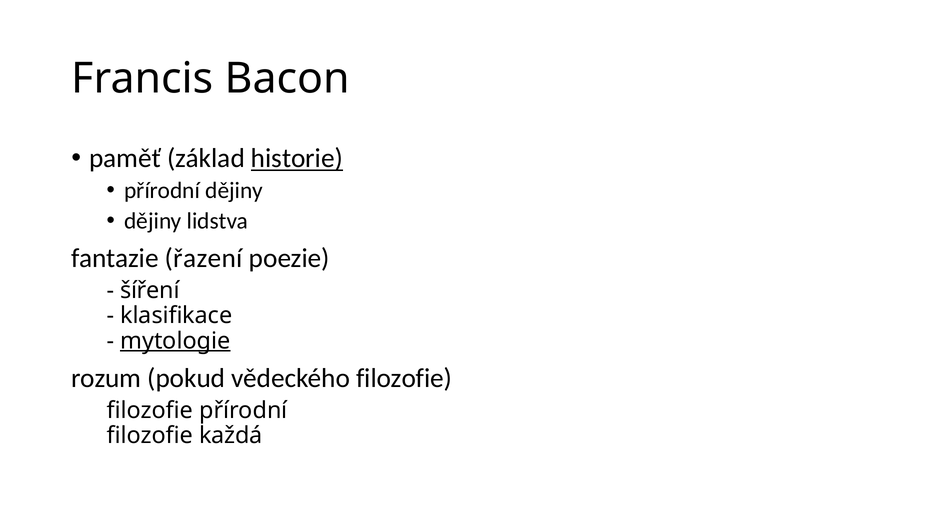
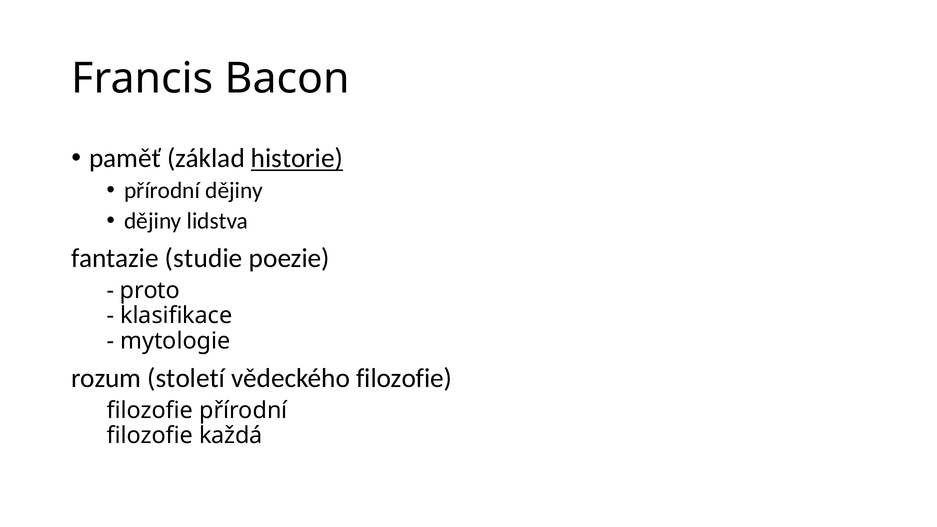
řazení: řazení -> studie (204, 258)
šíření: šíření -> proto (150, 290)
mytologie underline: present -> none (175, 341)
pokud: pokud -> století (186, 378)
